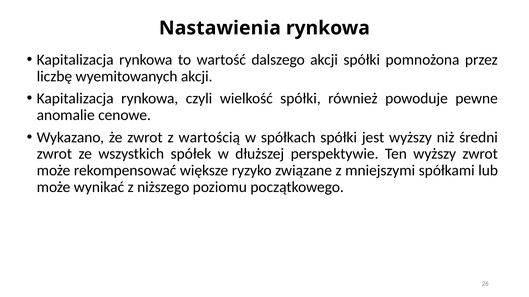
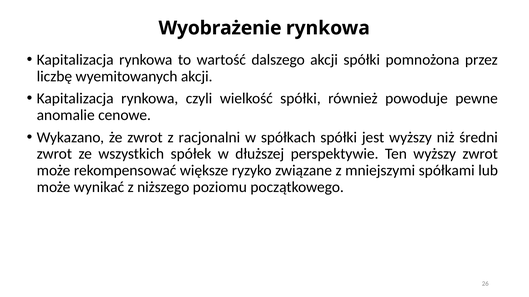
Nastawienia: Nastawienia -> Wyobrażenie (220, 28)
wartością: wartością -> racjonalni (209, 138)
